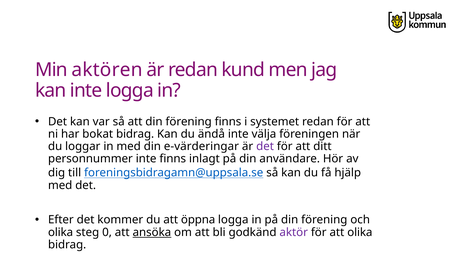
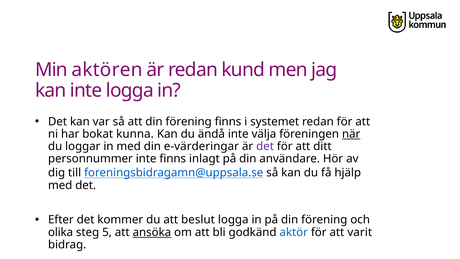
bokat bidrag: bidrag -> kunna (135, 134)
när underline: none -> present (351, 134)
öppna: öppna -> beslut (198, 220)
0: 0 -> 5 (107, 232)
aktör colour: purple -> blue (294, 232)
att olika: olika -> varit (360, 232)
